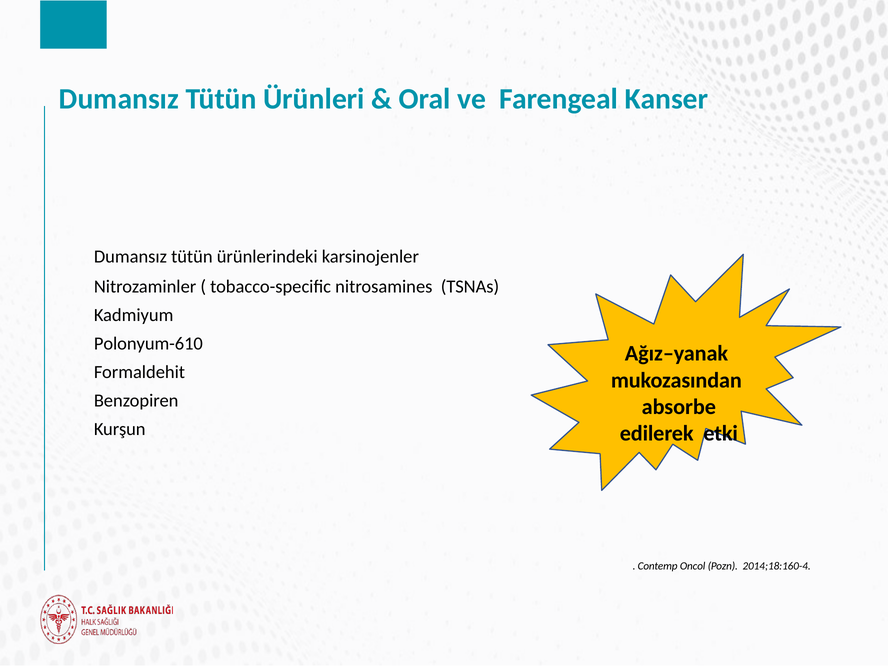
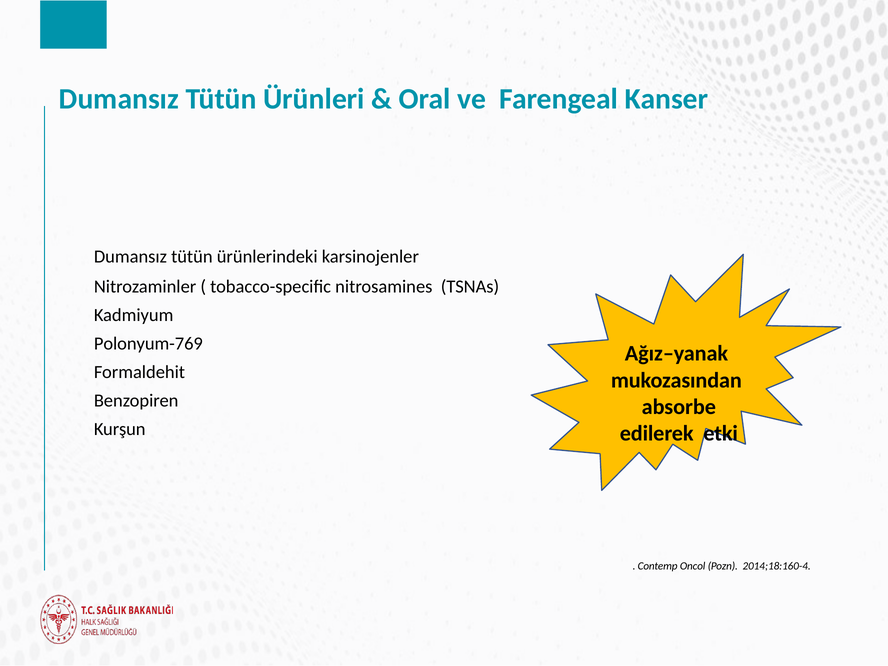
Polonyum-610: Polonyum-610 -> Polonyum-769 (148, 344)
